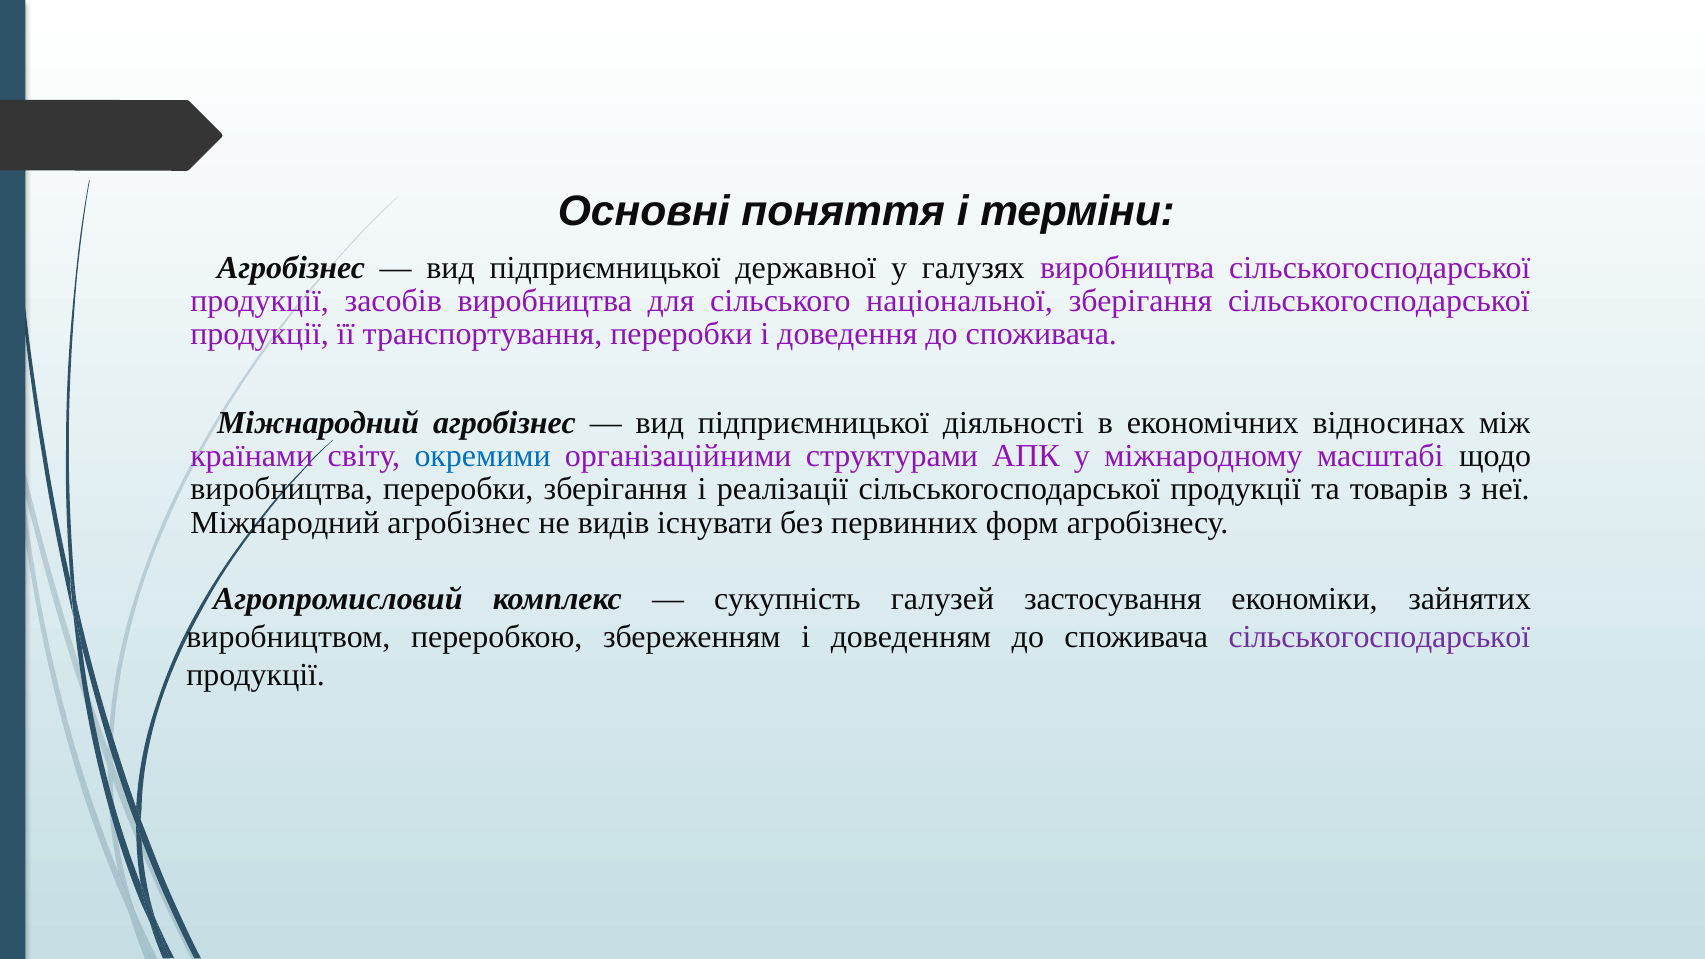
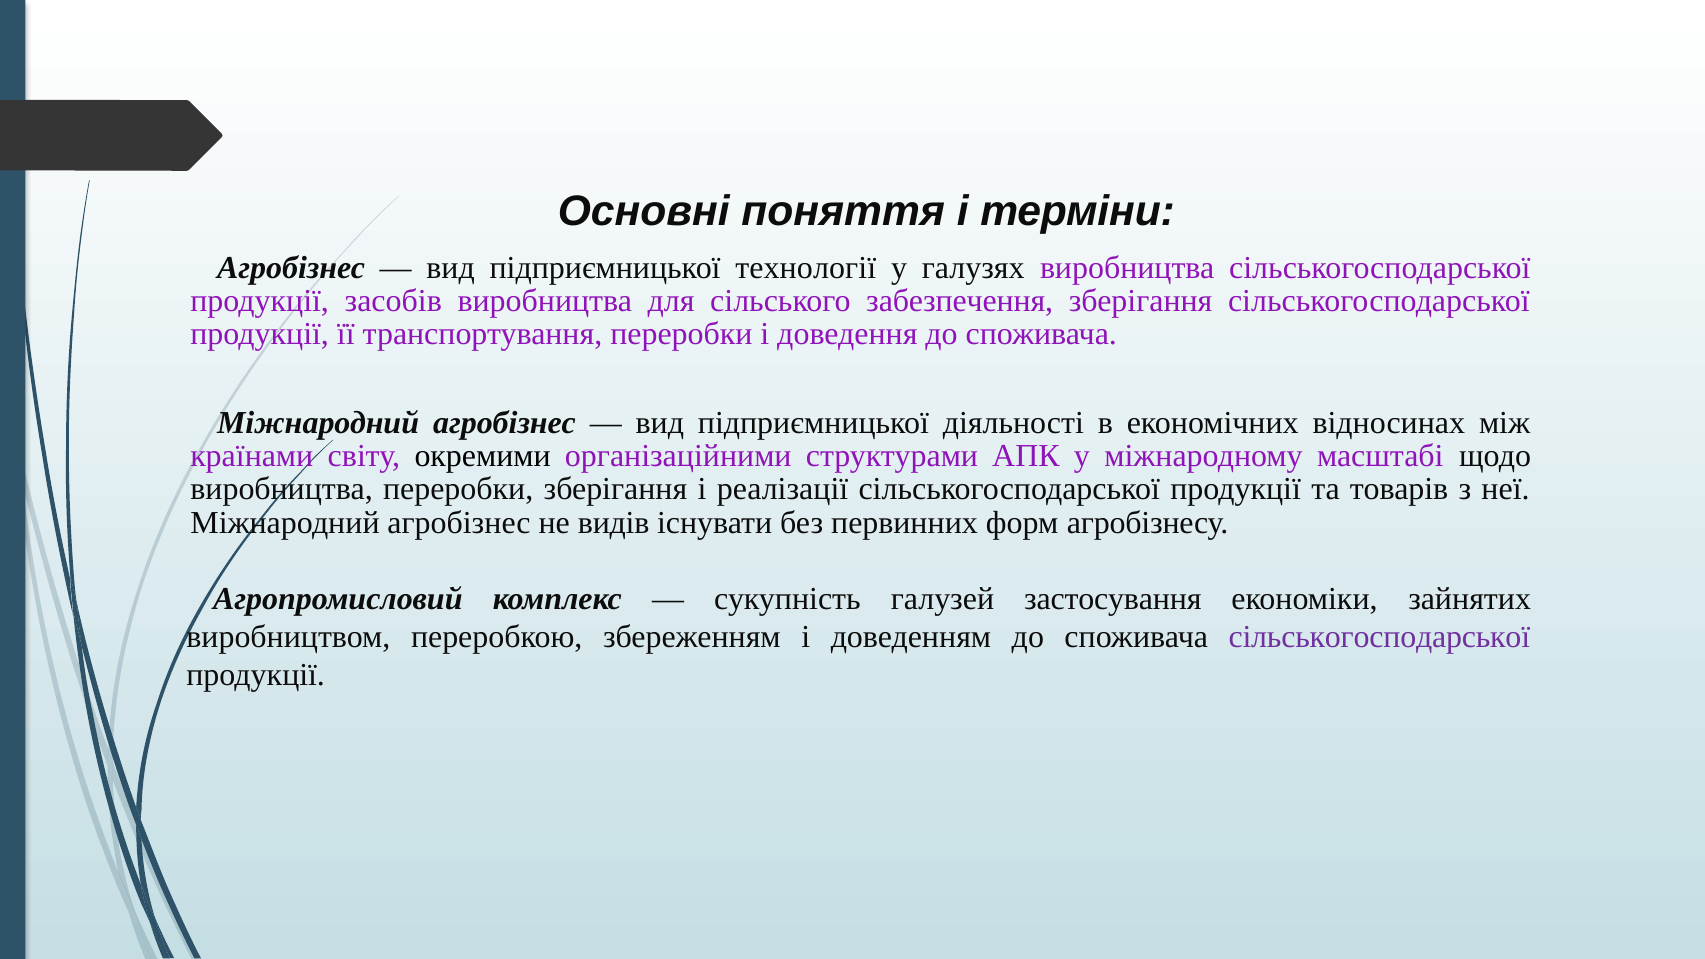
державної: державної -> технології (806, 268)
національної: національної -> забезпечення (960, 301)
окремими colour: blue -> black (483, 456)
